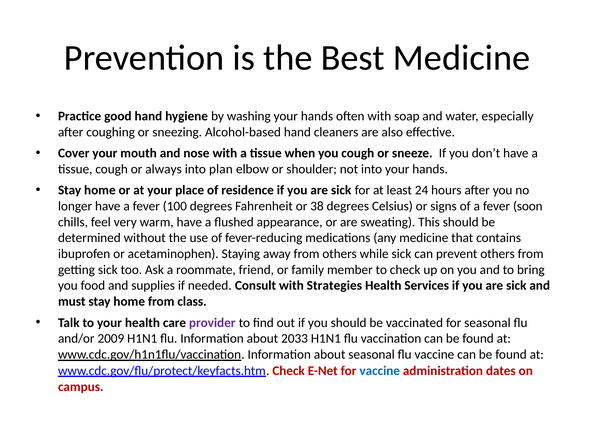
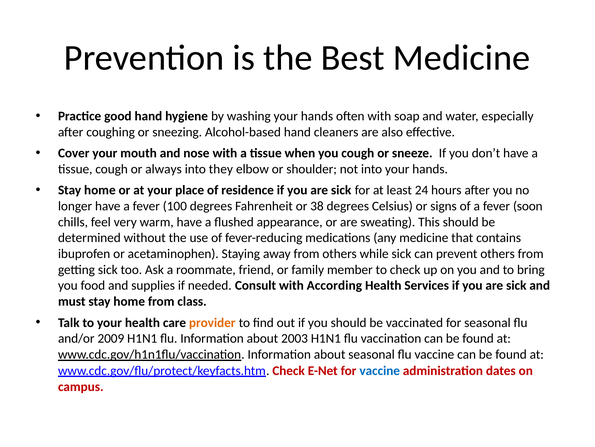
plan: plan -> they (221, 169)
Strategies: Strategies -> According (334, 285)
provider colour: purple -> orange (212, 322)
2033: 2033 -> 2003 (295, 338)
